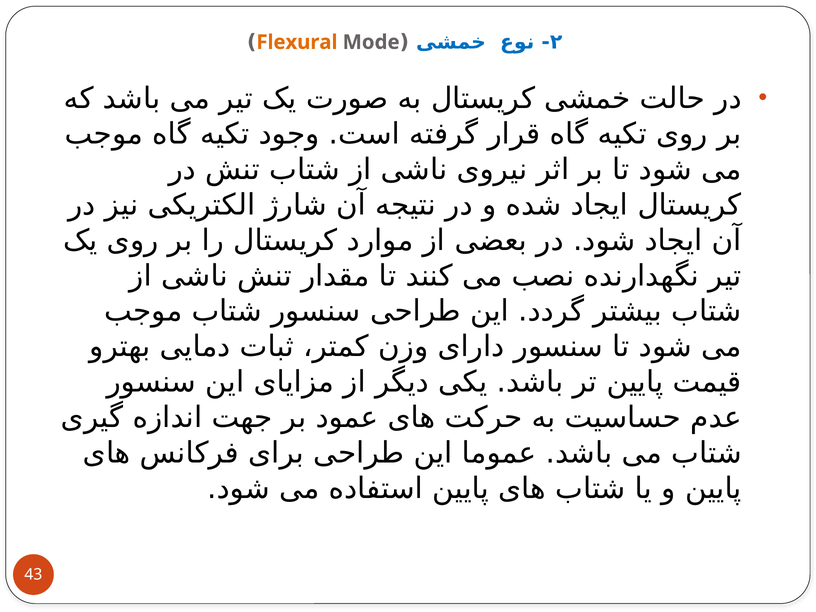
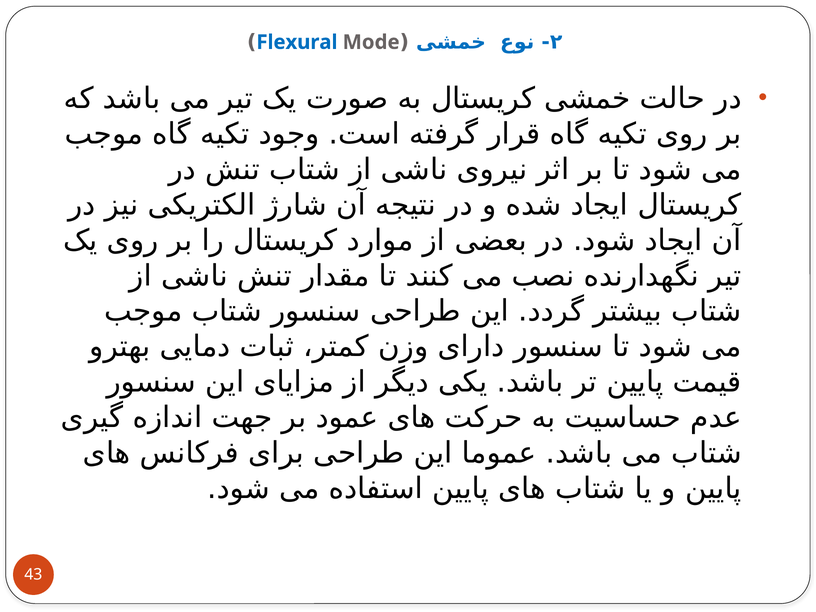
Flexural colour: orange -> blue (297, 42)
